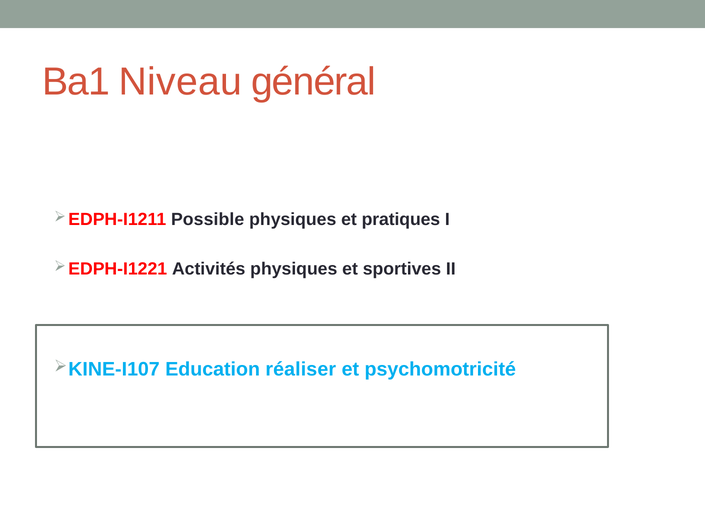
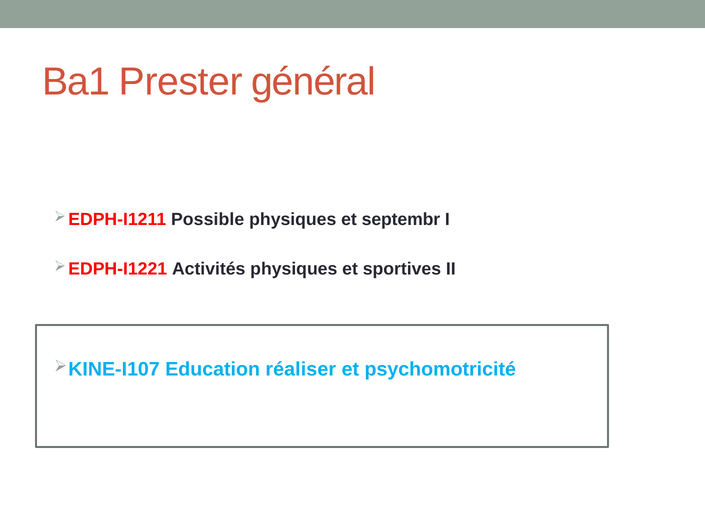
Niveau: Niveau -> Prester (181, 82)
pratiques: pratiques -> septembr (401, 220)
